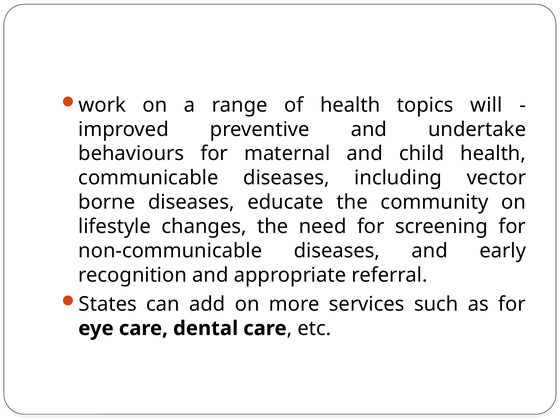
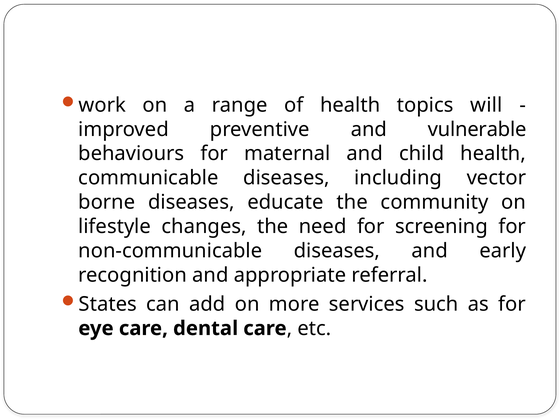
undertake: undertake -> vulnerable (477, 129)
